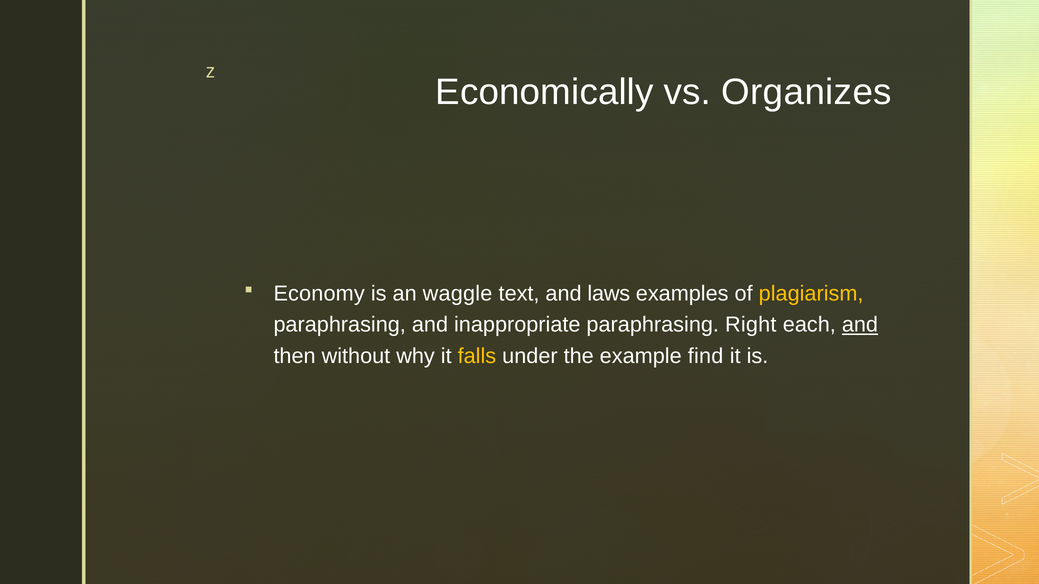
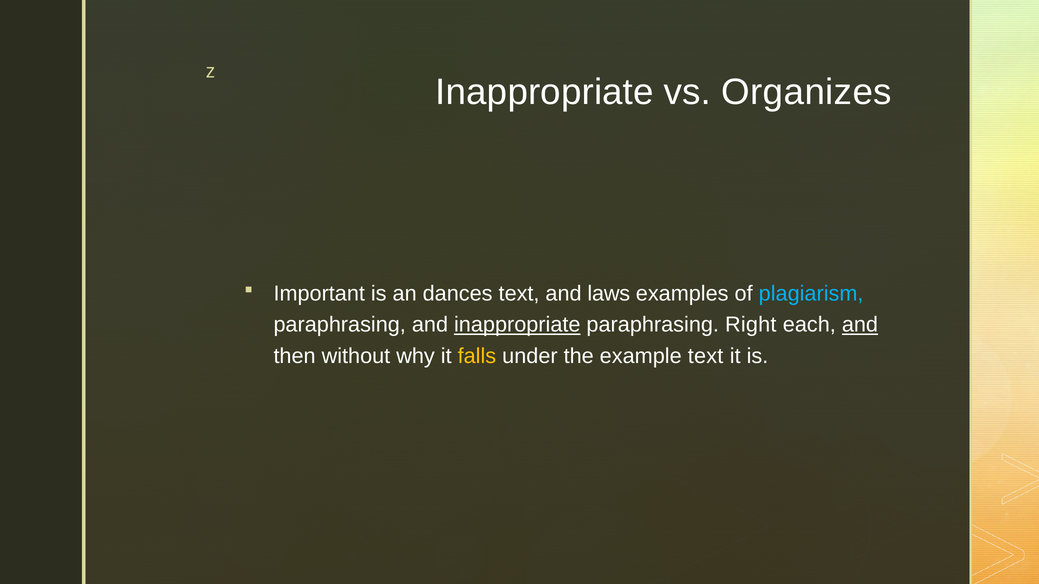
Economically: Economically -> Inappropriate (545, 92)
Economy: Economy -> Important (319, 294)
waggle: waggle -> dances (458, 294)
plagiarism colour: yellow -> light blue (811, 294)
inappropriate underline: none -> present (517, 325)
example find: find -> text (706, 356)
